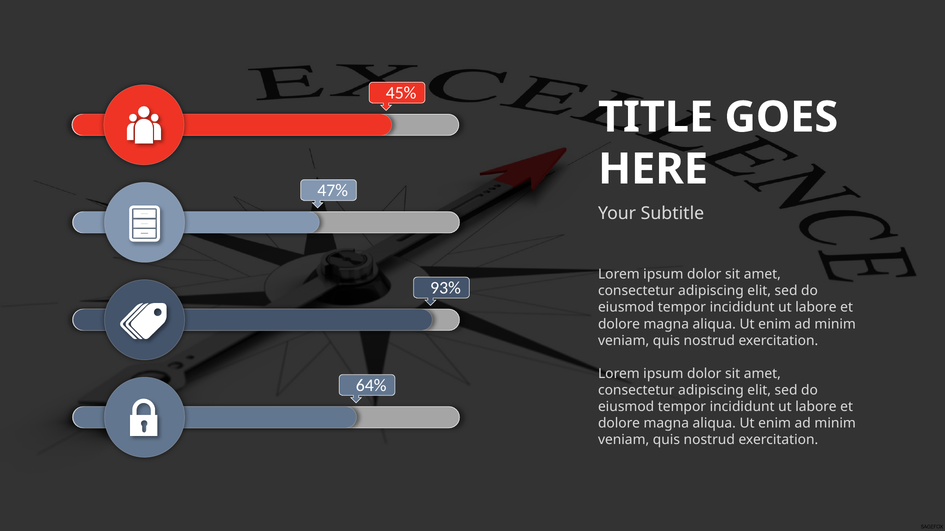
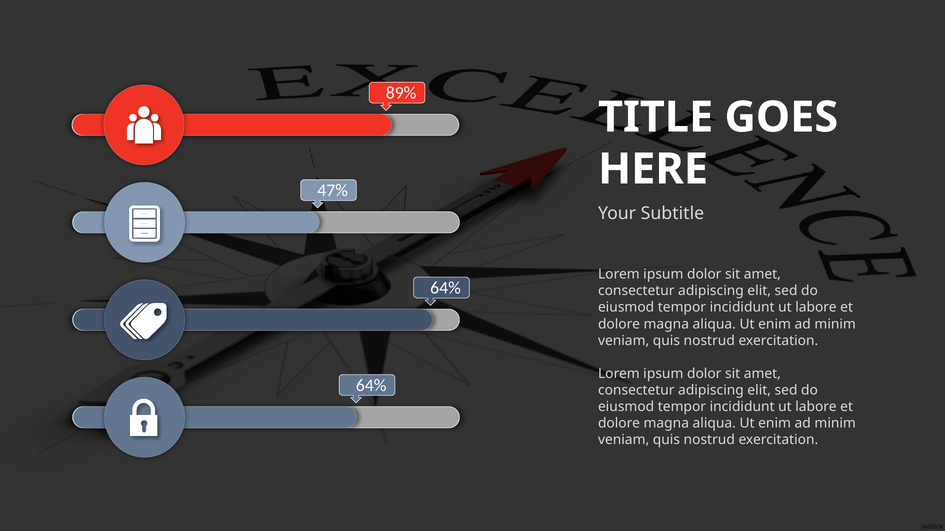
45%: 45% -> 89% (401, 93)
93%: 93% -> 64% (446, 288)
